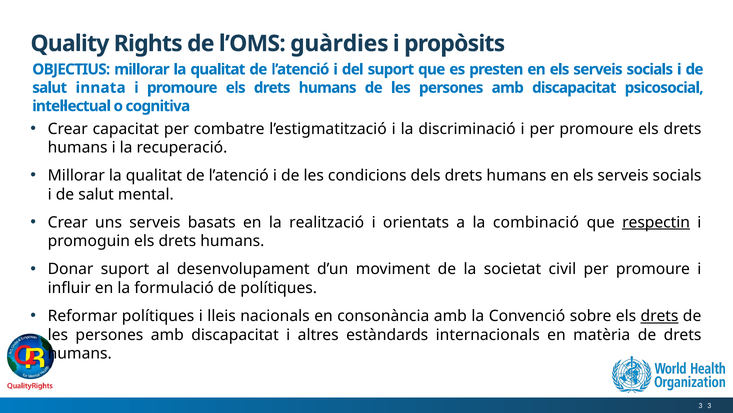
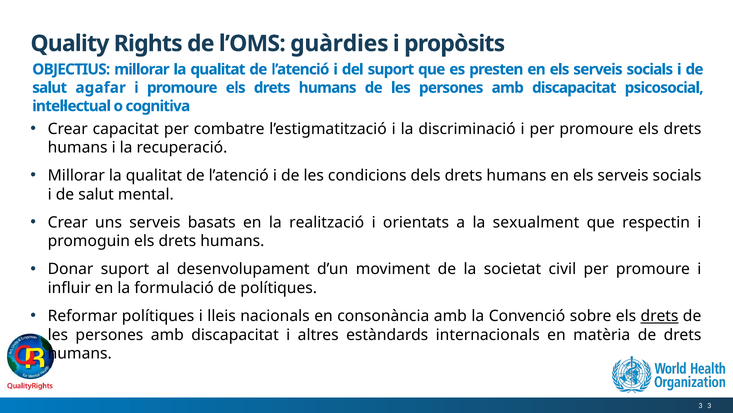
innata: innata -> agafar (101, 88)
combinació: combinació -> sexualment (536, 222)
respectin underline: present -> none (656, 222)
